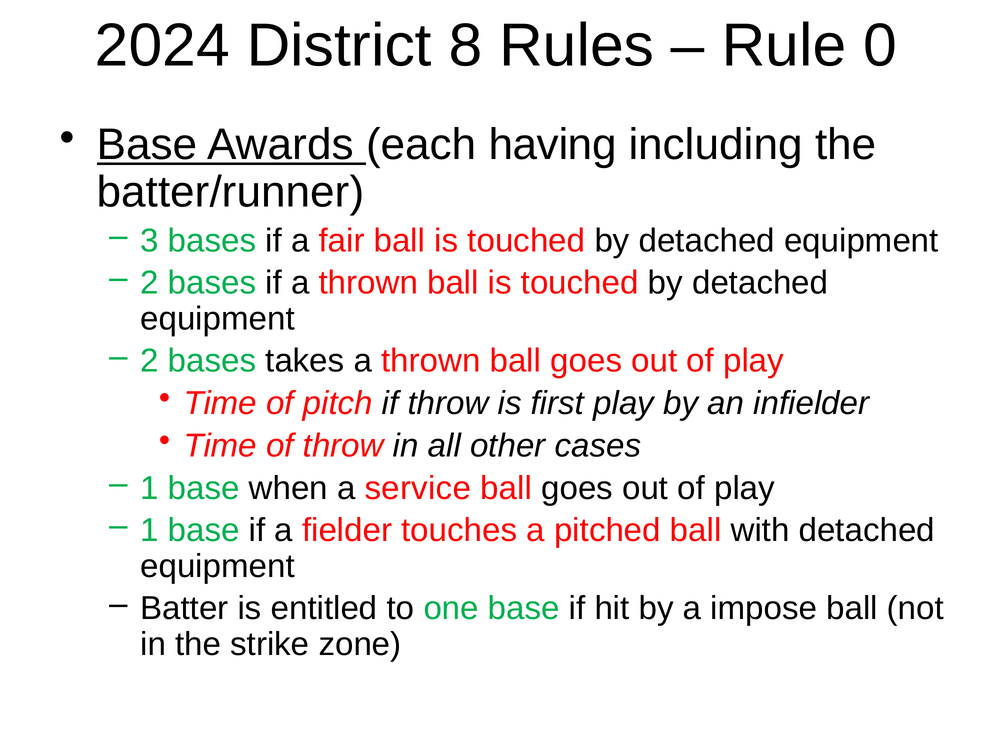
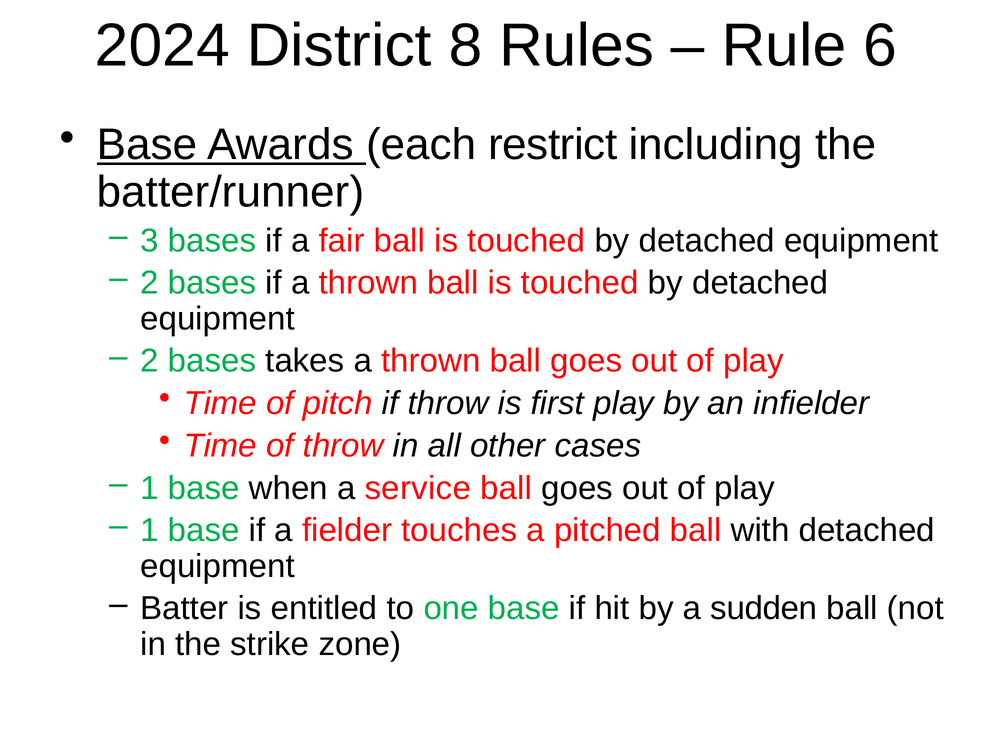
0: 0 -> 6 (880, 46)
having: having -> restrict (553, 144)
impose: impose -> sudden (764, 608)
